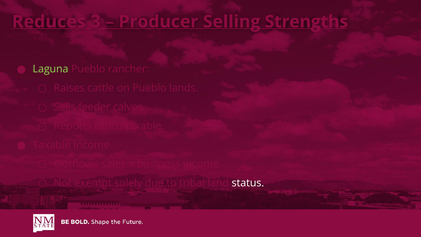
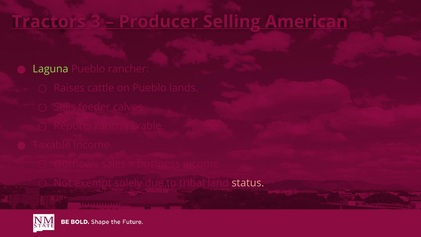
Reduces: Reduces -> Tractors (49, 22)
Strengths: Strengths -> American (306, 22)
status colour: white -> pink (248, 183)
